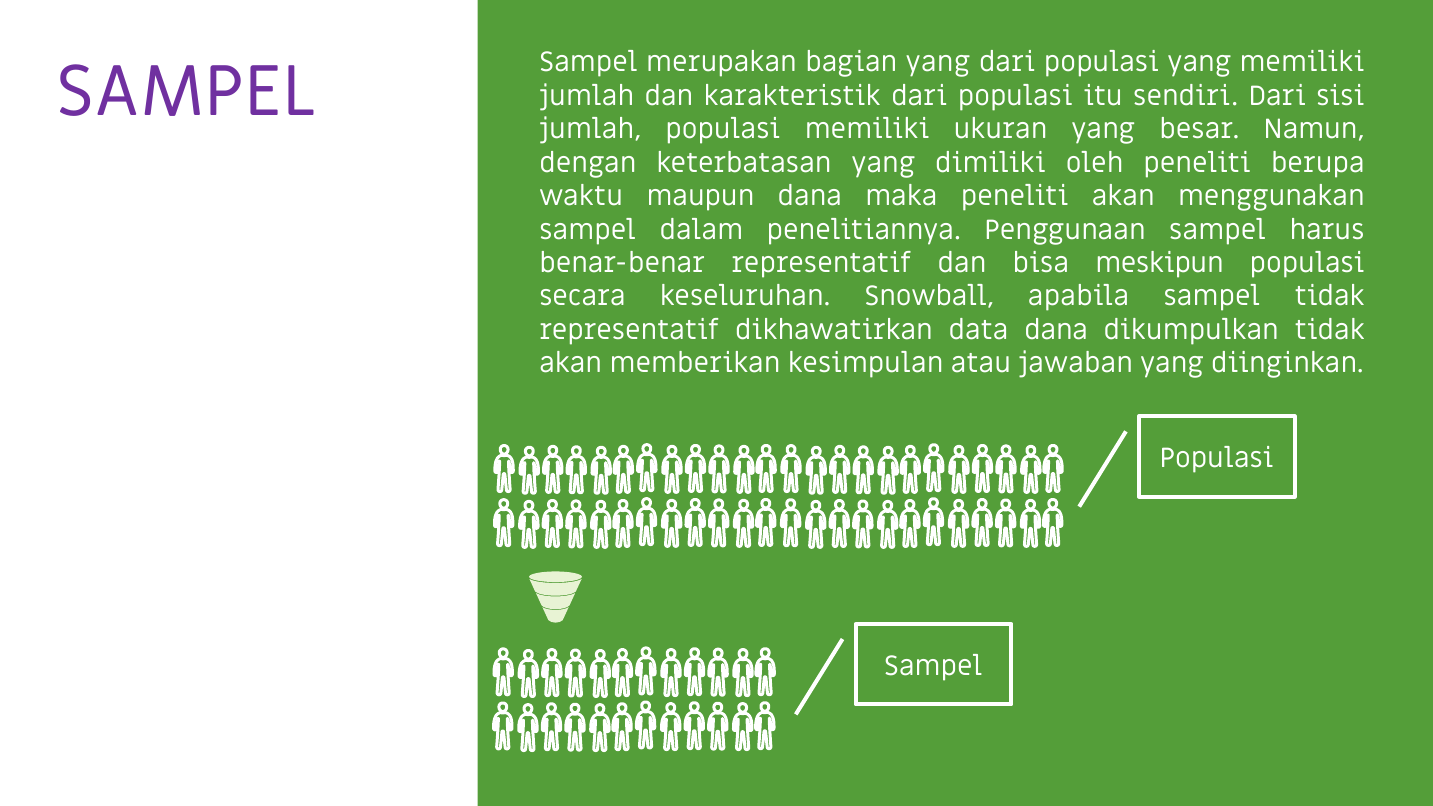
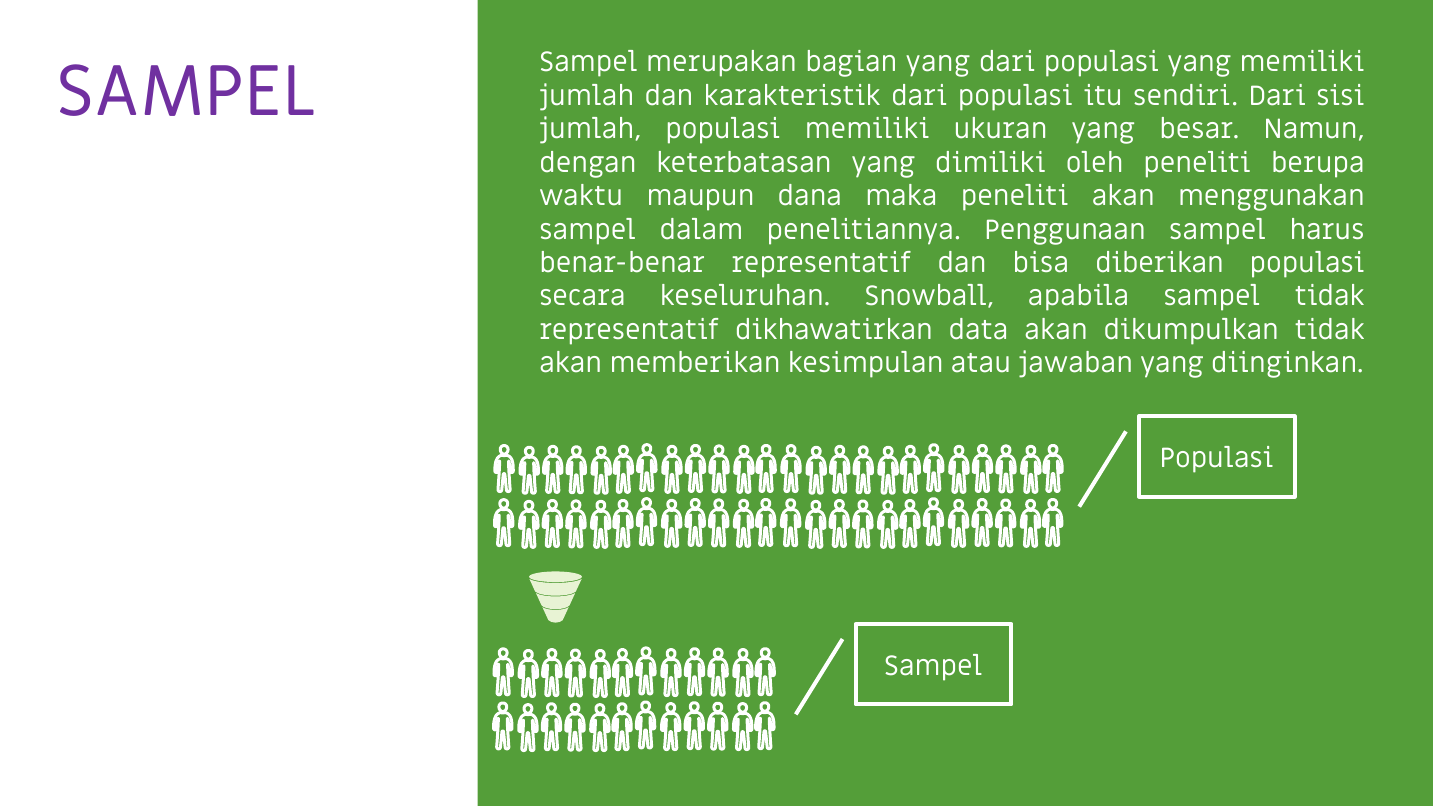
meskipun: meskipun -> diberikan (1159, 263)
data dana: dana -> akan (1056, 330)
